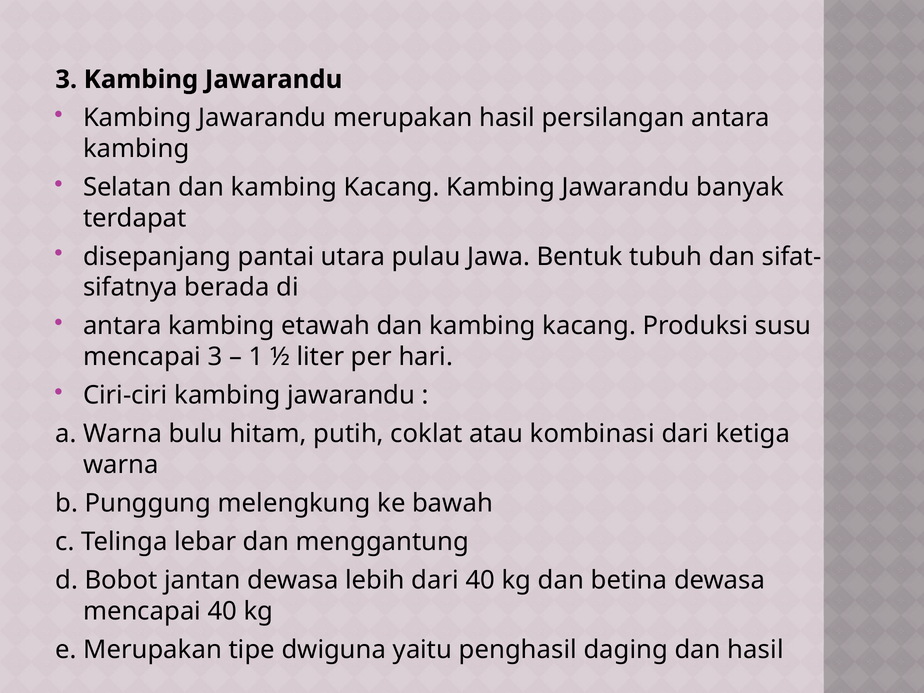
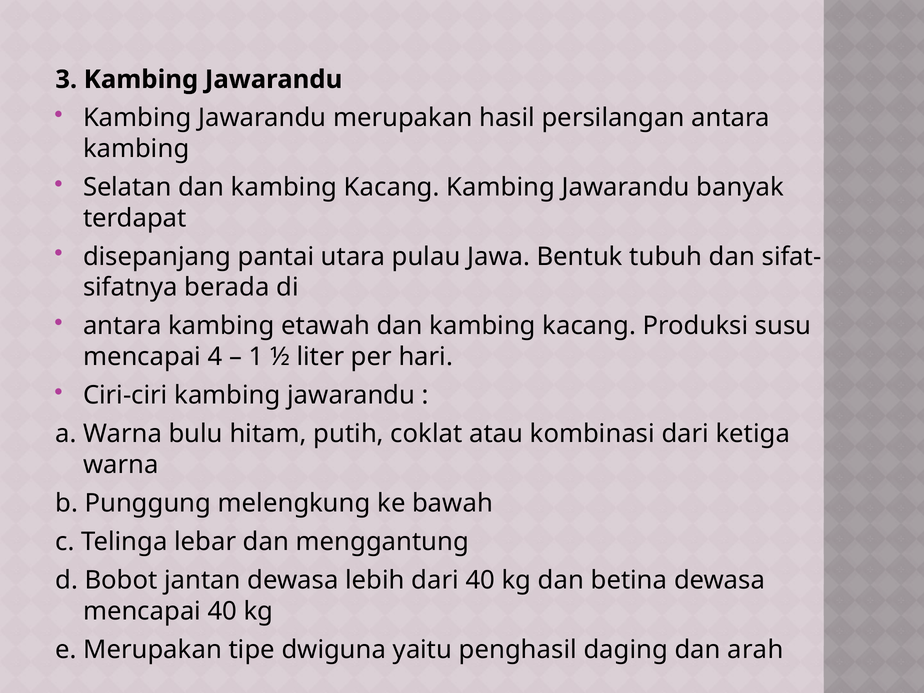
mencapai 3: 3 -> 4 (215, 357)
dan hasil: hasil -> arah (755, 650)
